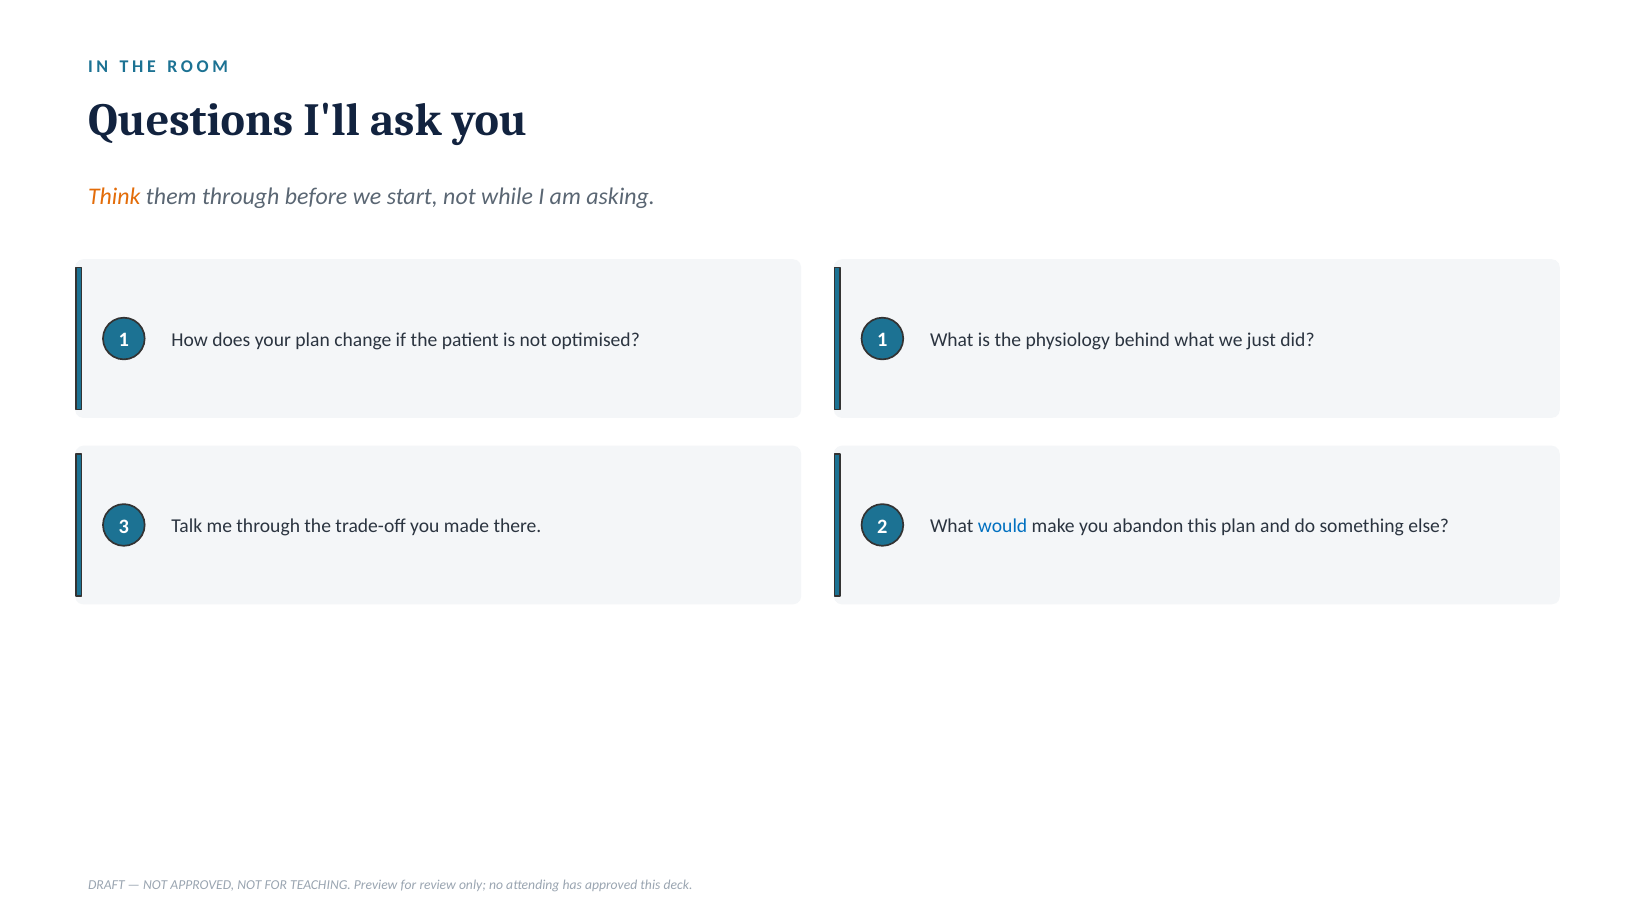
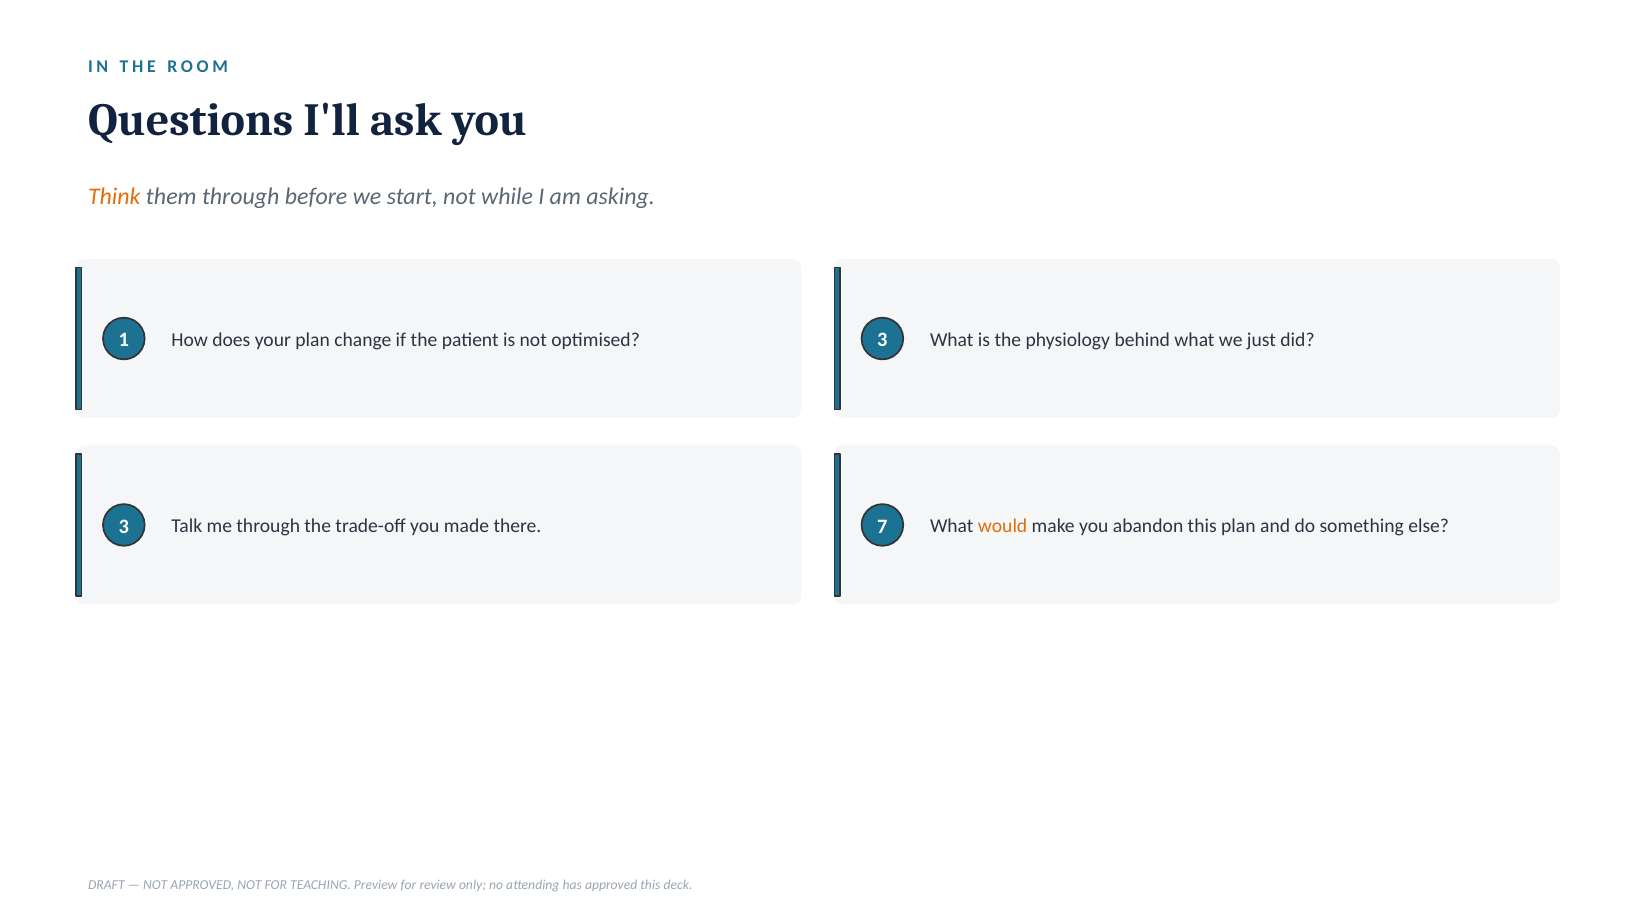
optimised 1: 1 -> 3 (882, 340)
2: 2 -> 7 (882, 526)
would colour: blue -> orange (1003, 526)
